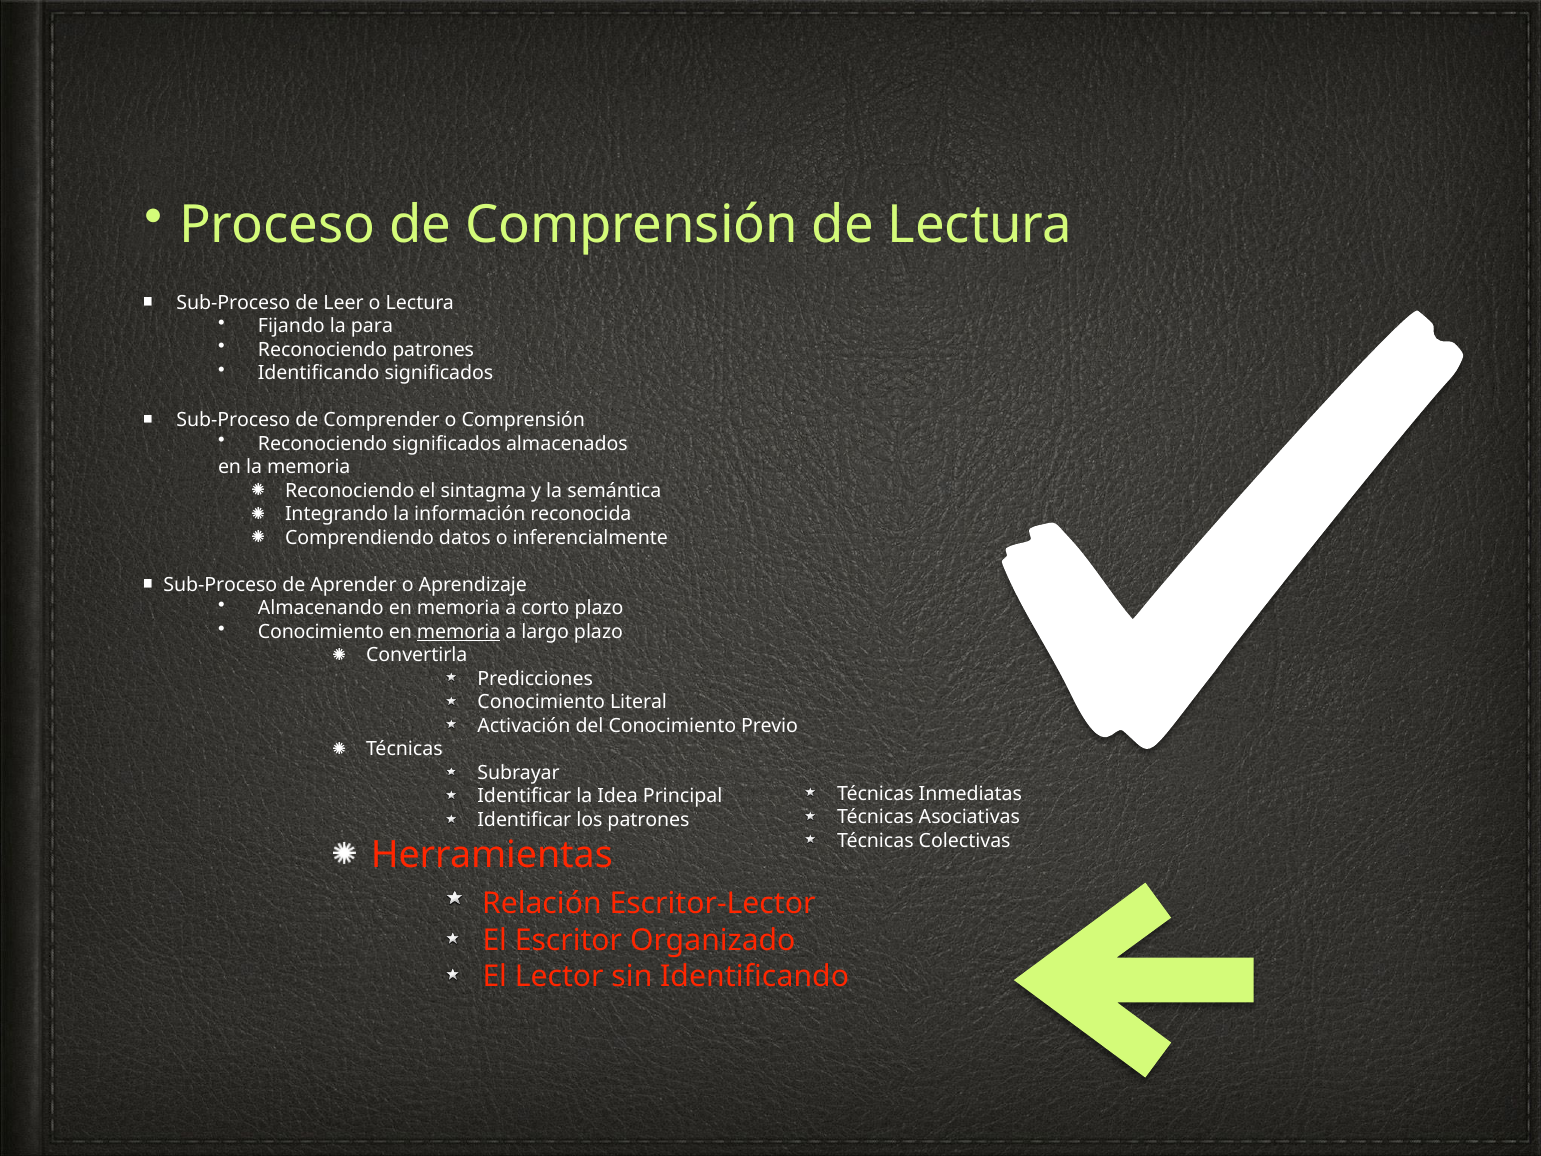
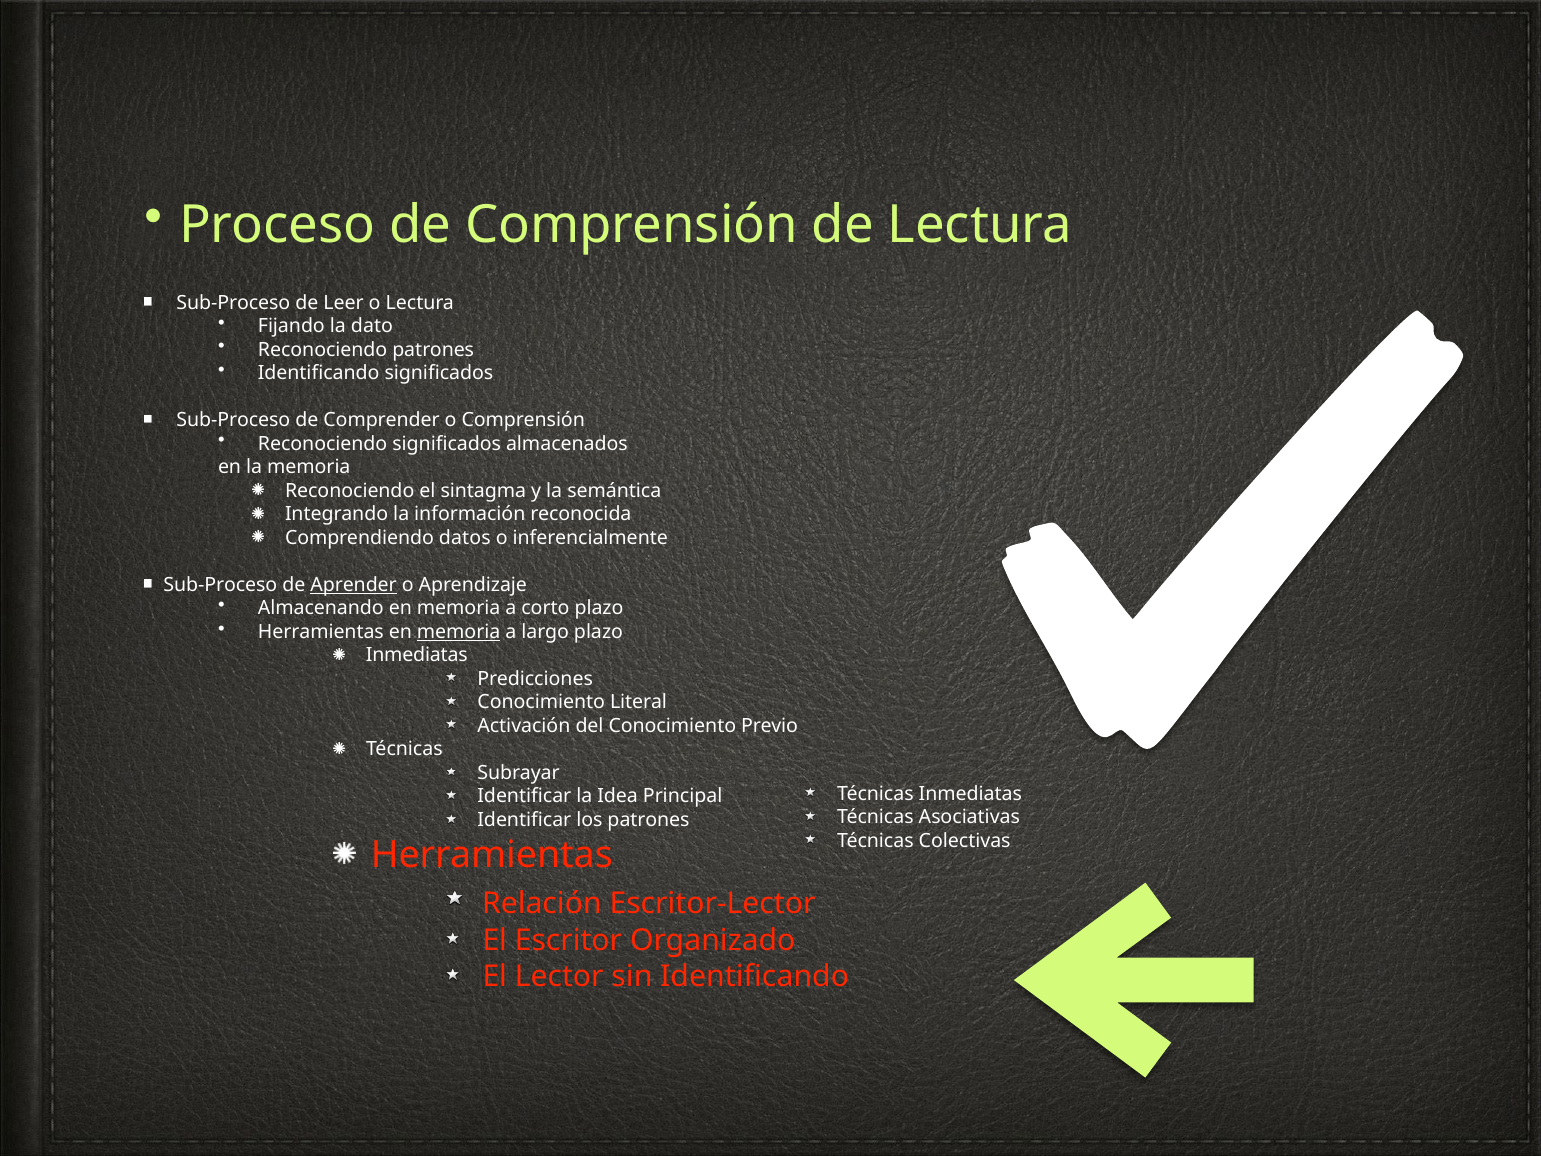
para: para -> dato (372, 326)
Aprender underline: none -> present (354, 585)
Conocimiento: Conocimiento -> Herramientas (321, 632)
Convertirla: Convertirla -> Inmediatas (417, 655)
